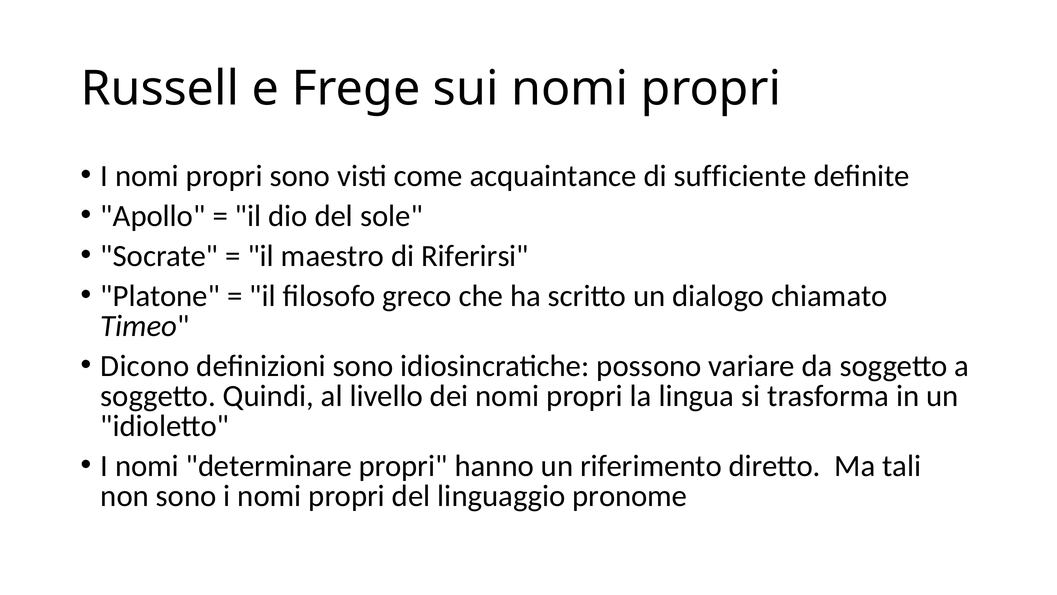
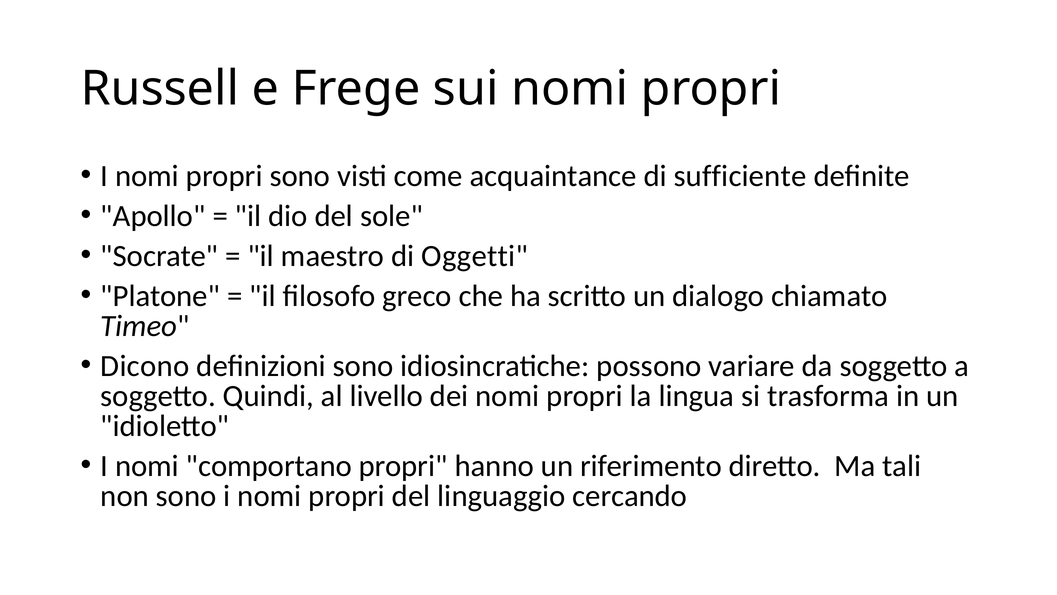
Riferirsi: Riferirsi -> Oggetti (475, 256)
determinare: determinare -> comportano (269, 465)
pronome: pronome -> cercando (630, 495)
